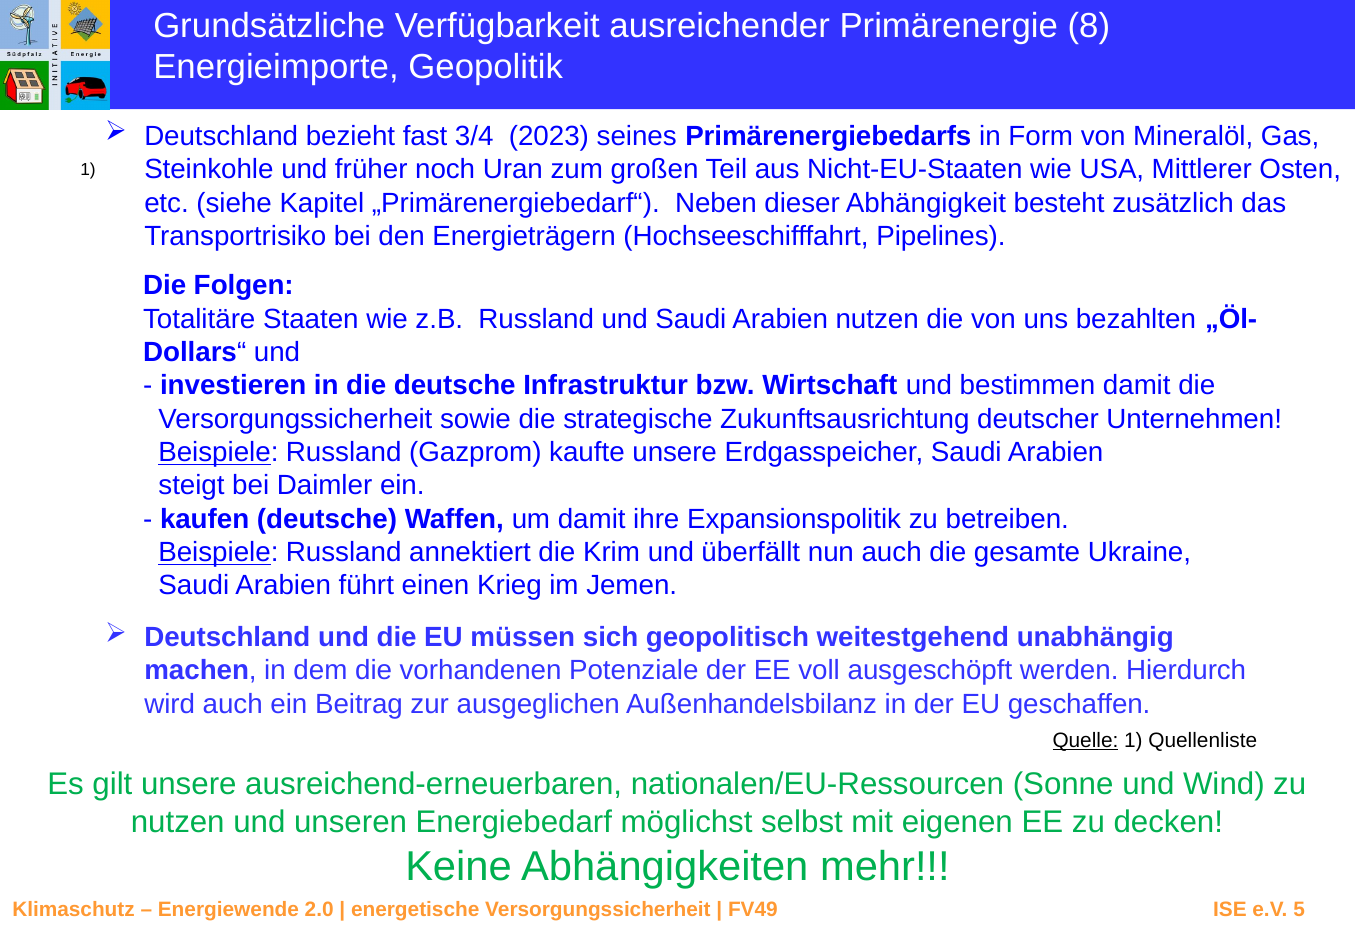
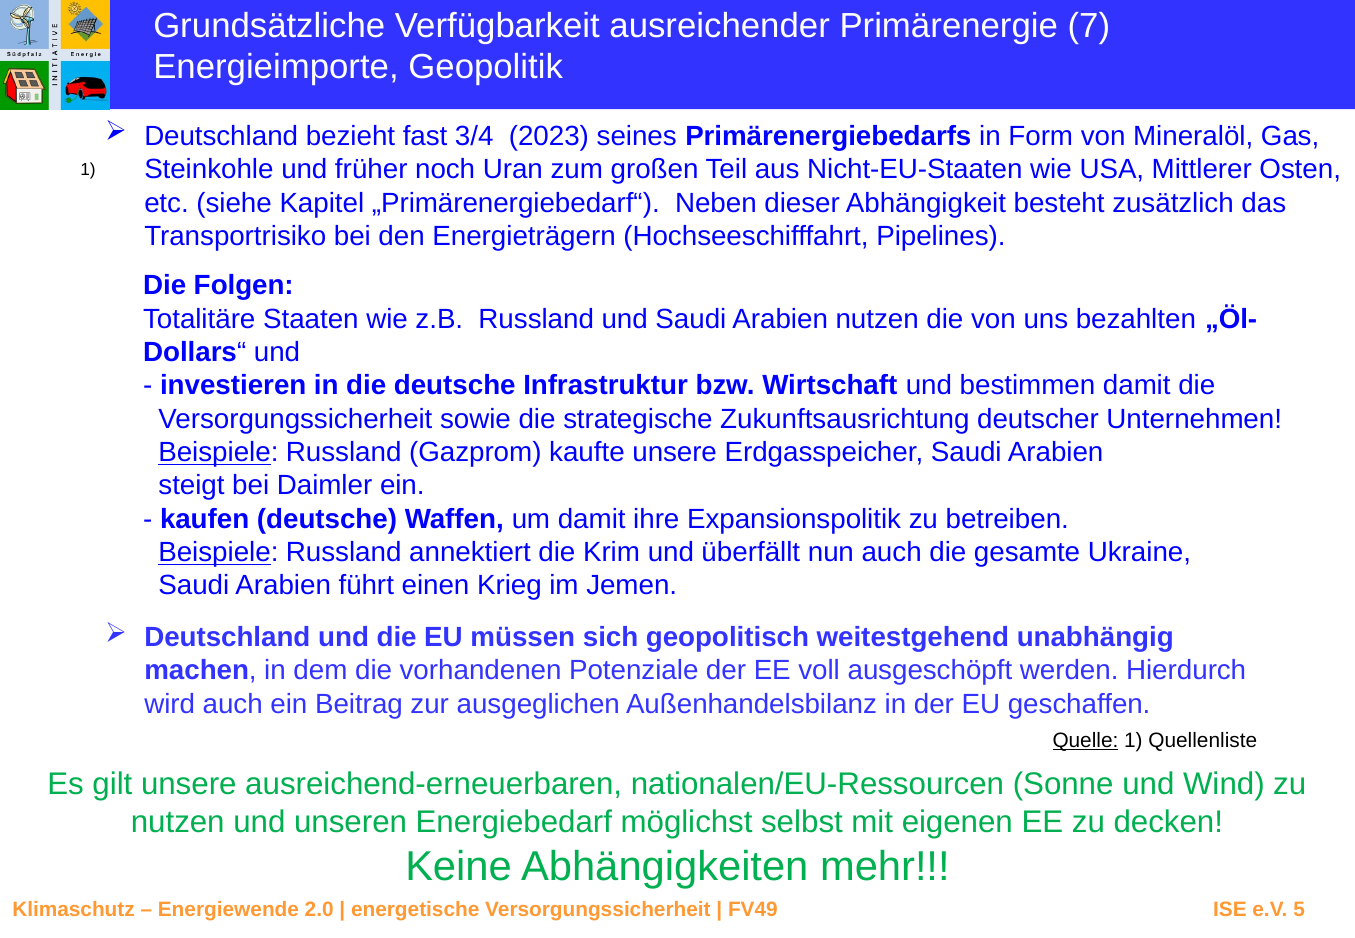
8: 8 -> 7 (1089, 26)
